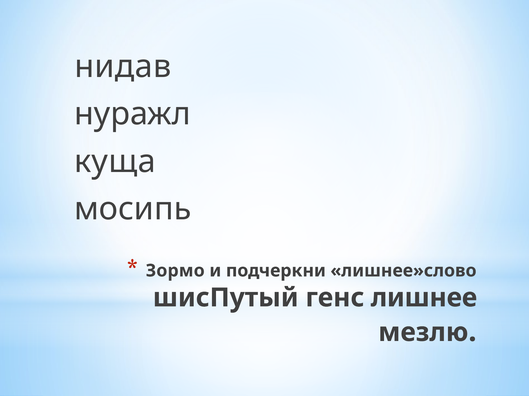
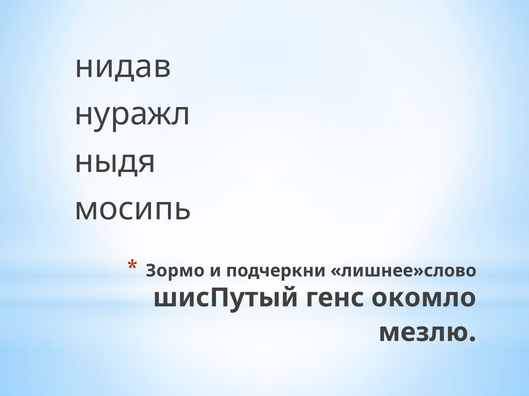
куща: куща -> ныдя (115, 162)
лишнее: лишнее -> окомло (424, 298)
